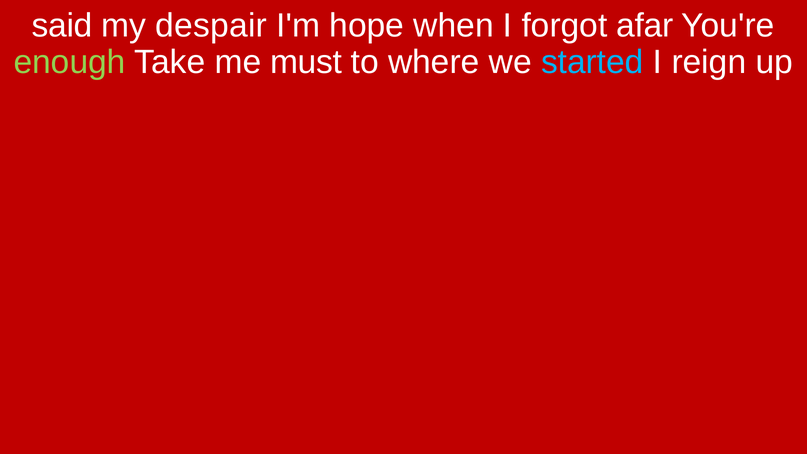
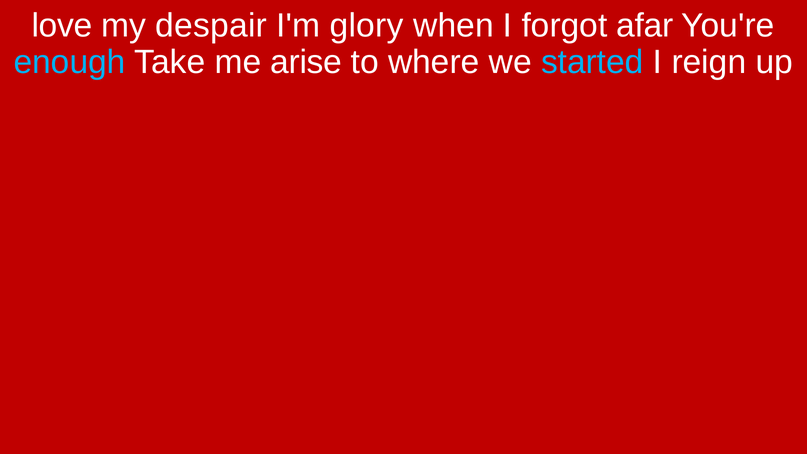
said: said -> love (62, 26)
hope: hope -> glory (367, 26)
enough colour: light green -> light blue (70, 62)
must: must -> arise (306, 62)
